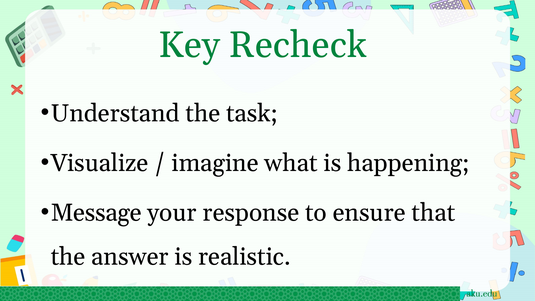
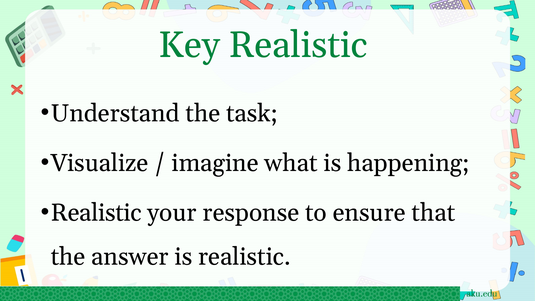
Key Recheck: Recheck -> Realistic (298, 45)
Message: Message -> Realistic (96, 213)
